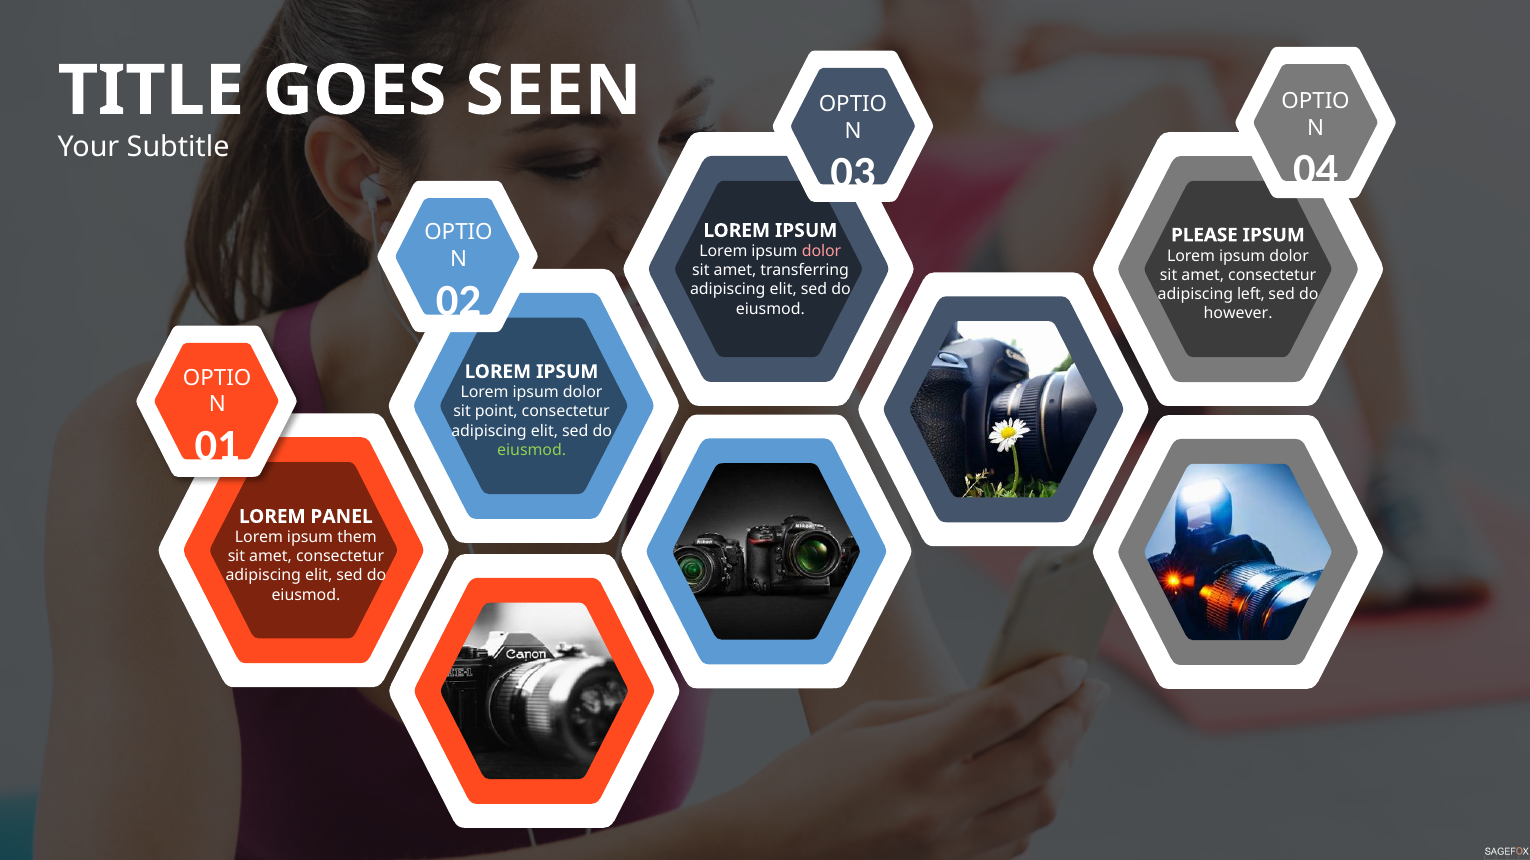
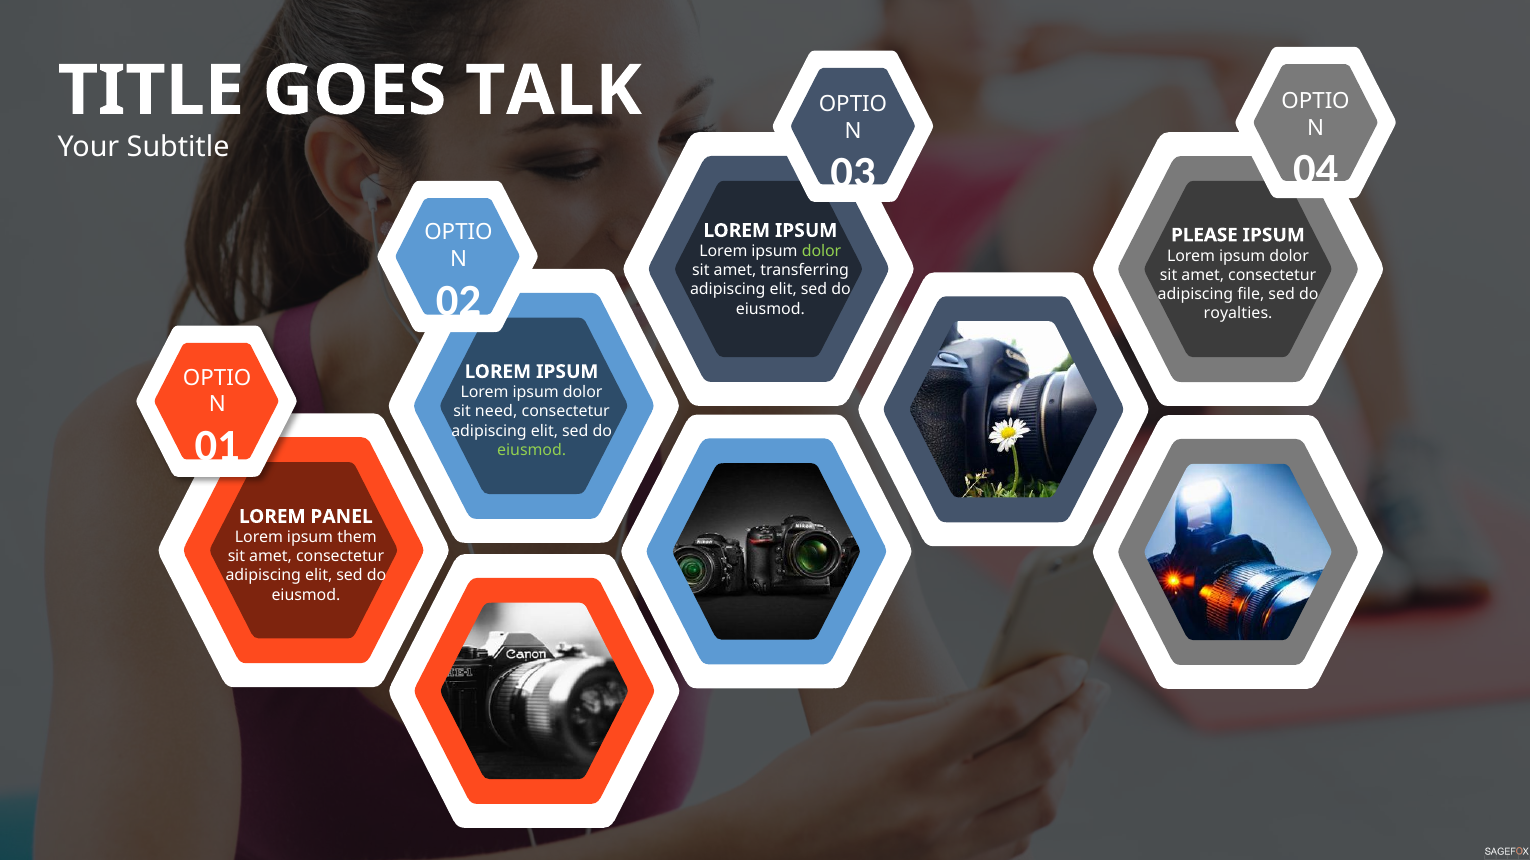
SEEN: SEEN -> TALK (553, 91)
dolor colour: pink -> light green (822, 252)
left: left -> file (1251, 294)
however: however -> royalties (1238, 314)
point: point -> need (496, 412)
